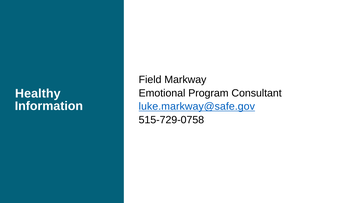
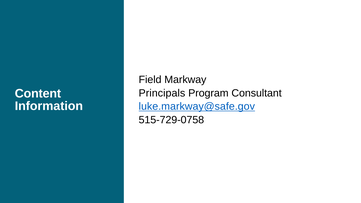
Healthy: Healthy -> Content (38, 94)
Emotional: Emotional -> Principals (162, 93)
